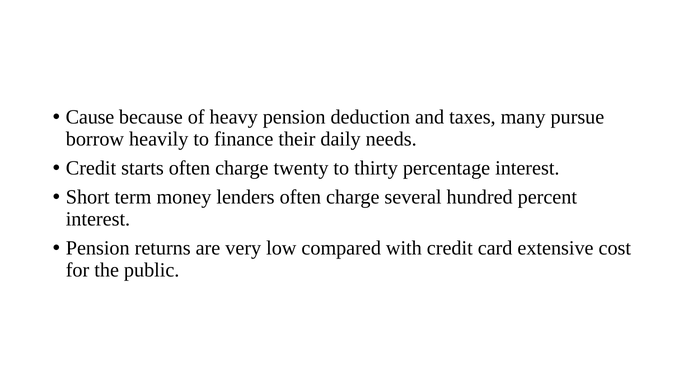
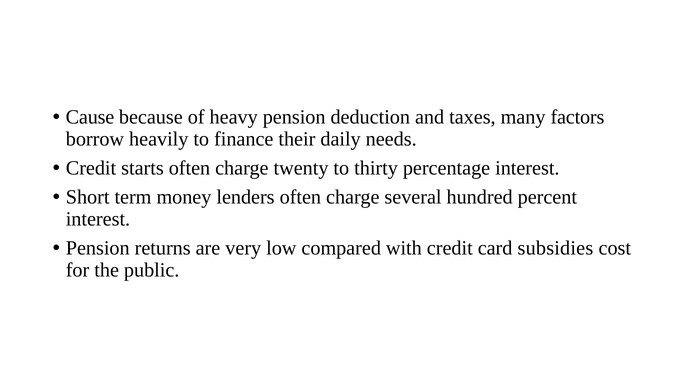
pursue: pursue -> factors (577, 117)
extensive: extensive -> subsidies (555, 248)
